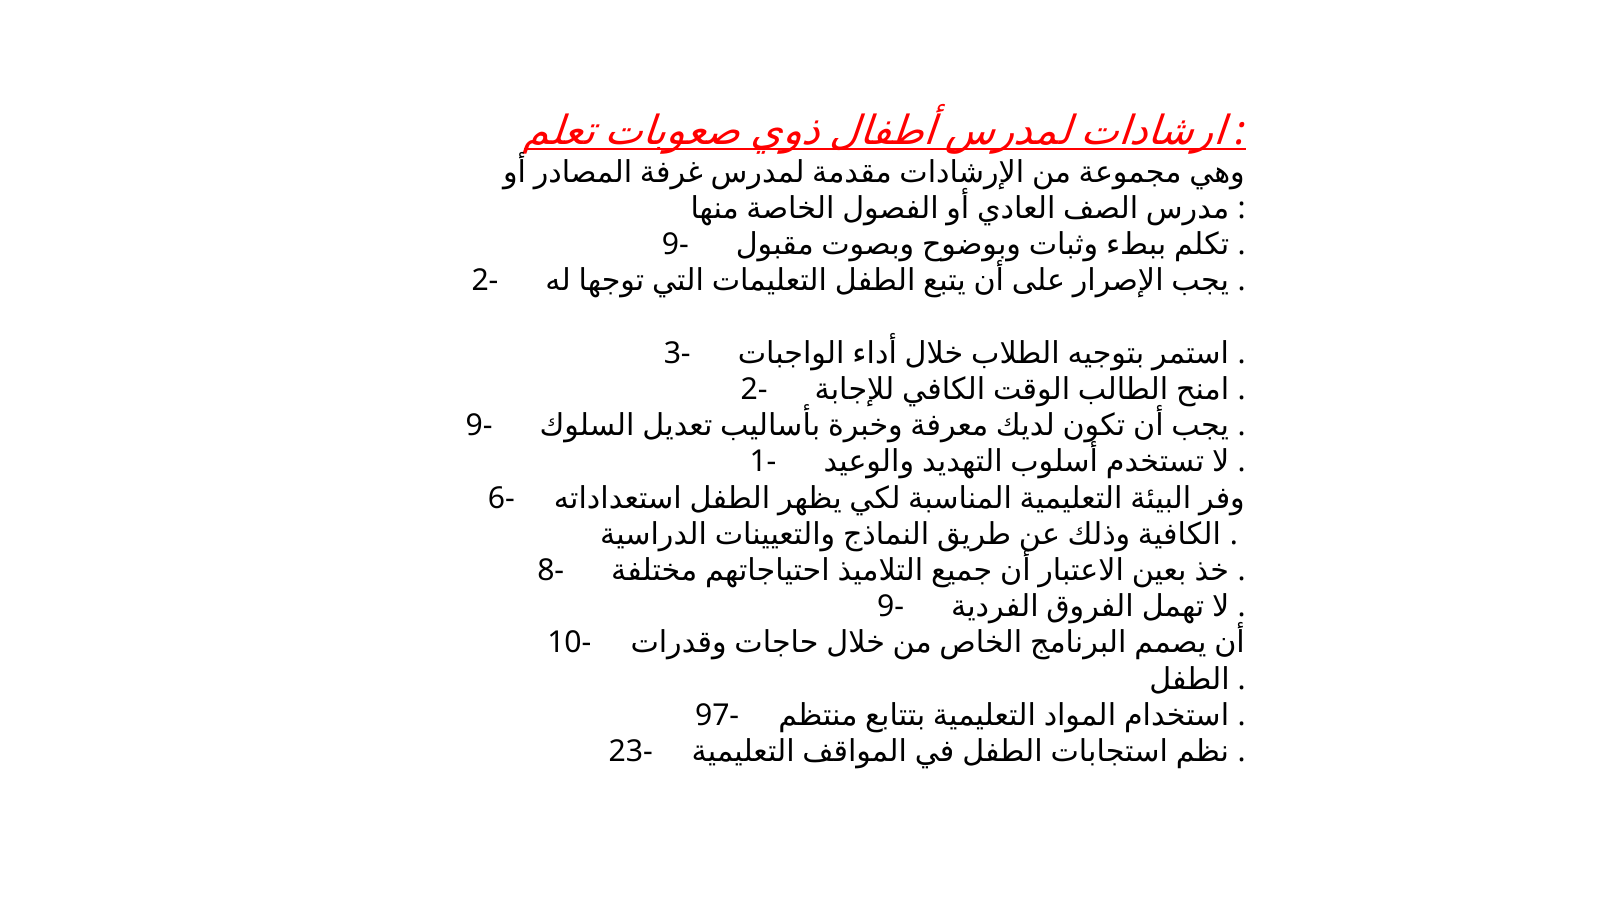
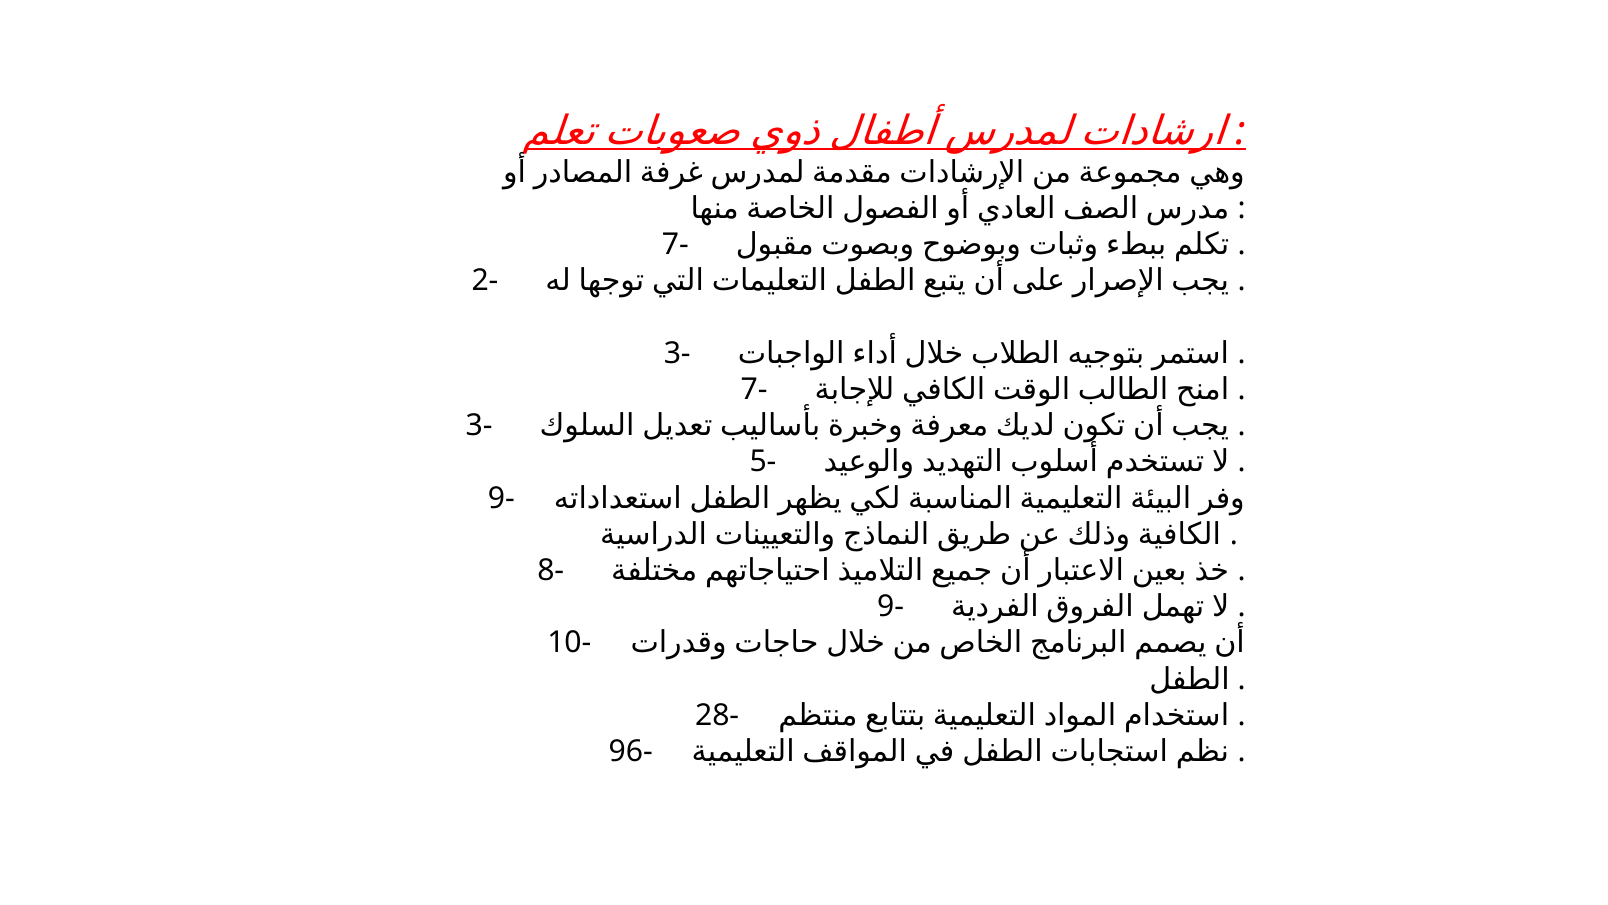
9-: 9- -> 7- (675, 245)
2-: 2- -> 7- (754, 389)
9-: 9- -> 3- (479, 426)
1-: 1- -> 5- (763, 462)
6-: 6- -> 9- (501, 498)
97-: 97- -> 28- (717, 715)
23-: 23- -> 96- (631, 751)
